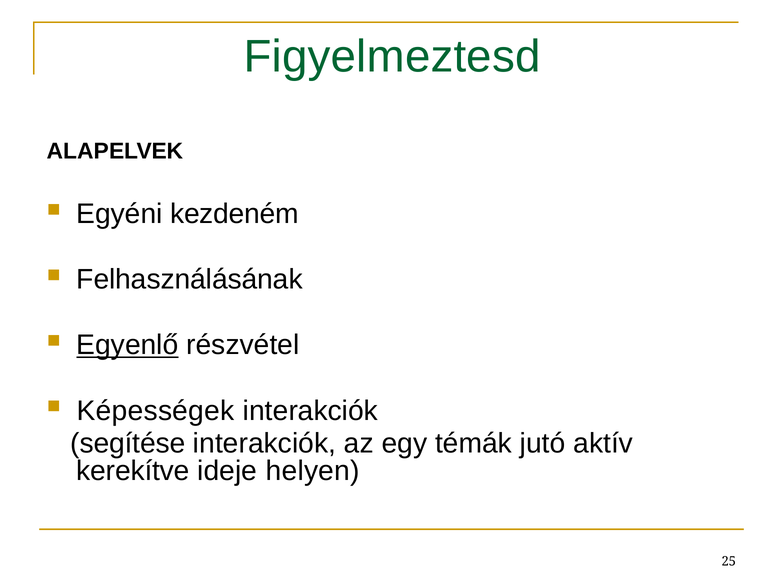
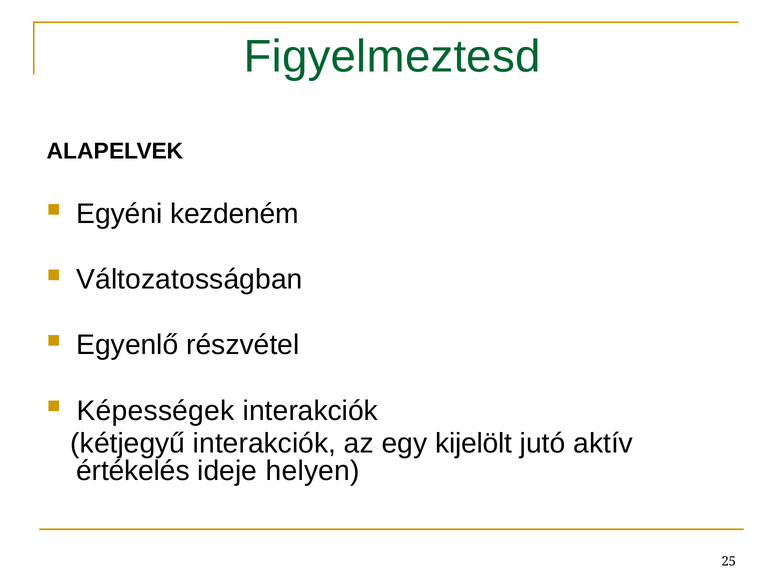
Felhasználásának: Felhasználásának -> Változatosságban (189, 279)
Egyenlő underline: present -> none (127, 345)
segítése: segítése -> kétjegyű (128, 443)
témák: témák -> kijelölt (474, 443)
kerekítve: kerekítve -> értékelés (133, 470)
